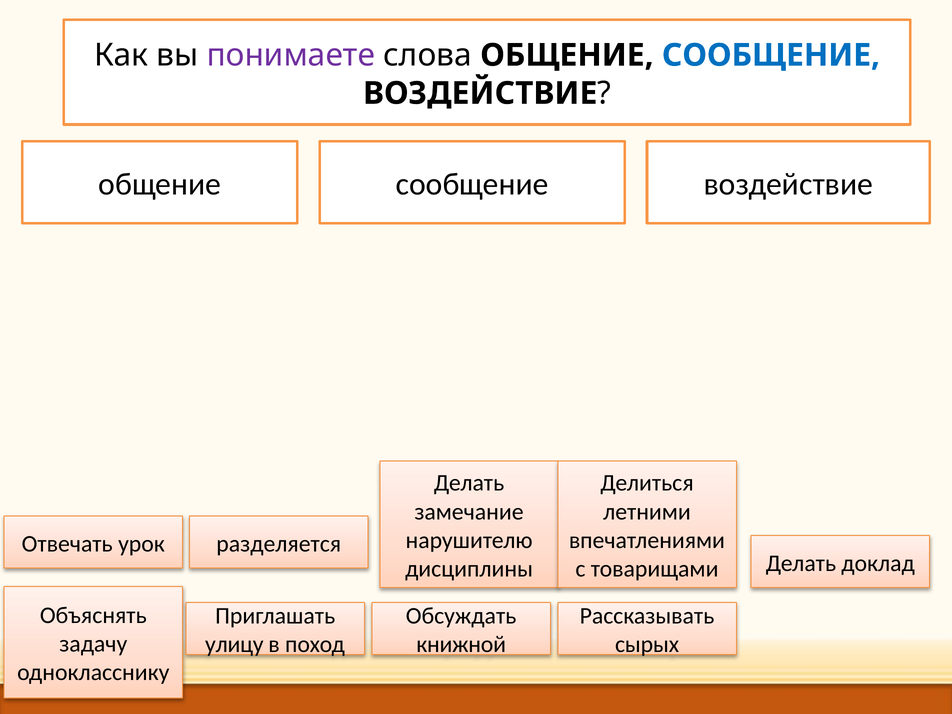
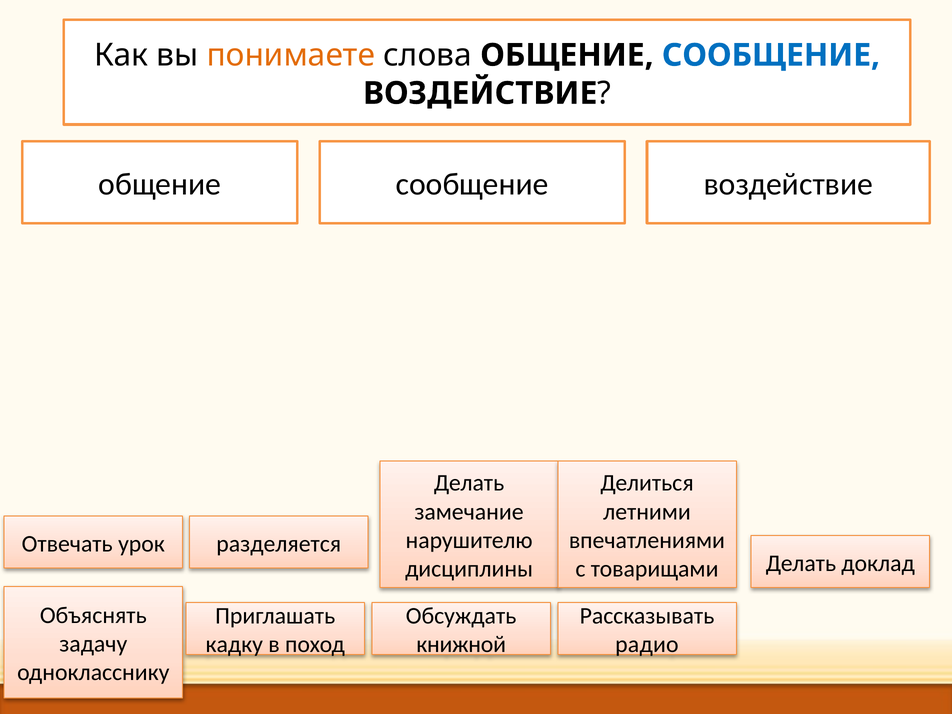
понимаете colour: purple -> orange (291, 55)
улицу: улицу -> кадку (234, 644)
сырых: сырых -> радио (647, 644)
